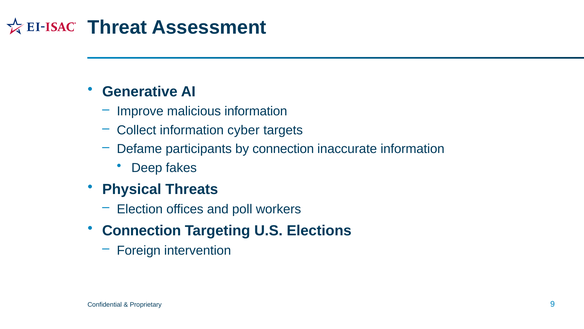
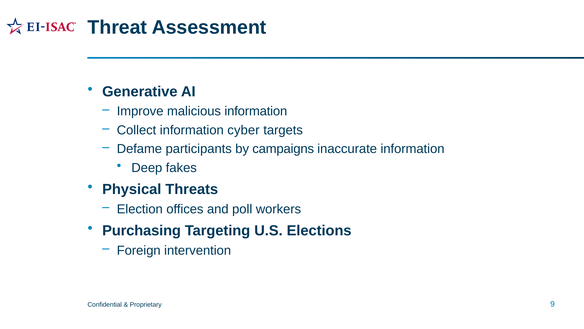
by connection: connection -> campaigns (283, 149)
Connection: Connection -> Purchasing (142, 230)
